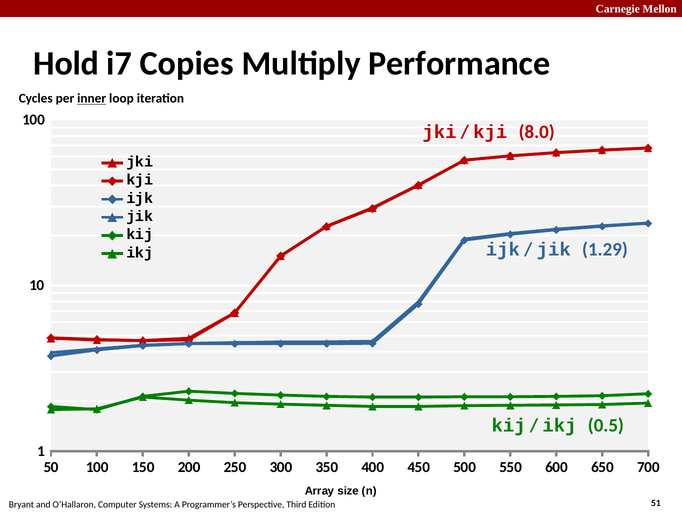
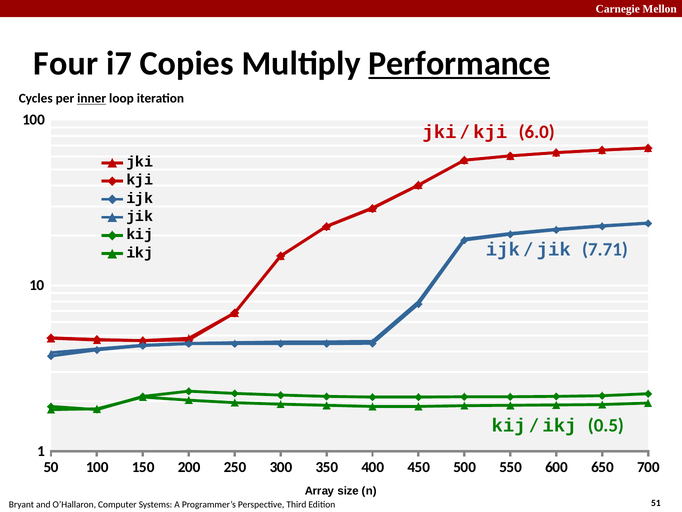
Hold: Hold -> Four (66, 63)
Performance underline: none -> present (459, 63)
8.0: 8.0 -> 6.0 (537, 132)
1.29: 1.29 -> 7.71 (605, 249)
